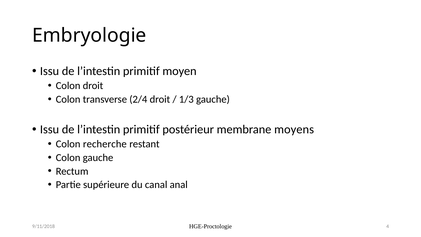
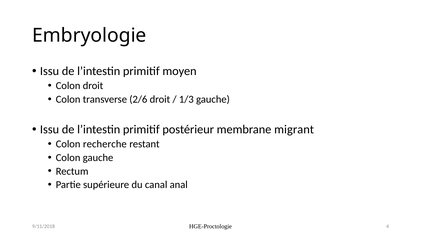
2/4: 2/4 -> 2/6 (138, 99)
moyens: moyens -> migrant (294, 129)
